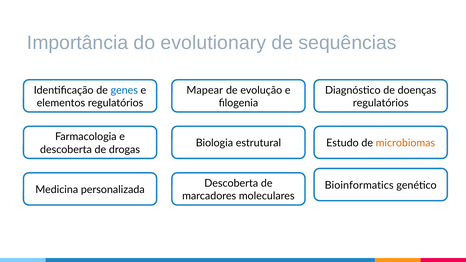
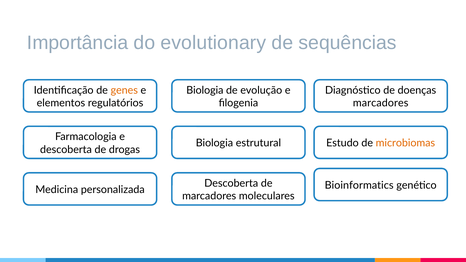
genes colour: blue -> orange (124, 90)
Mapear: Mapear -> Biologia (205, 90)
regulatórios: regulatórios -> marcadores (381, 103)
